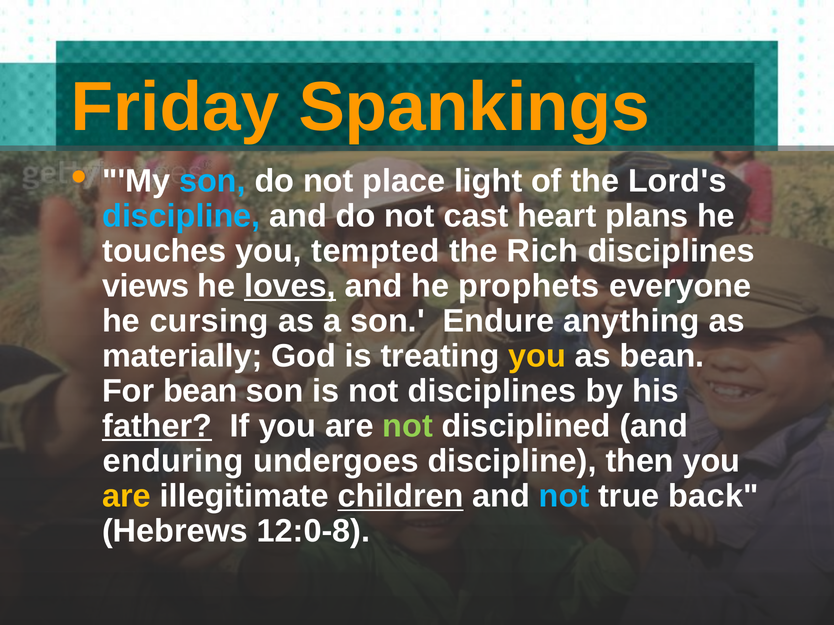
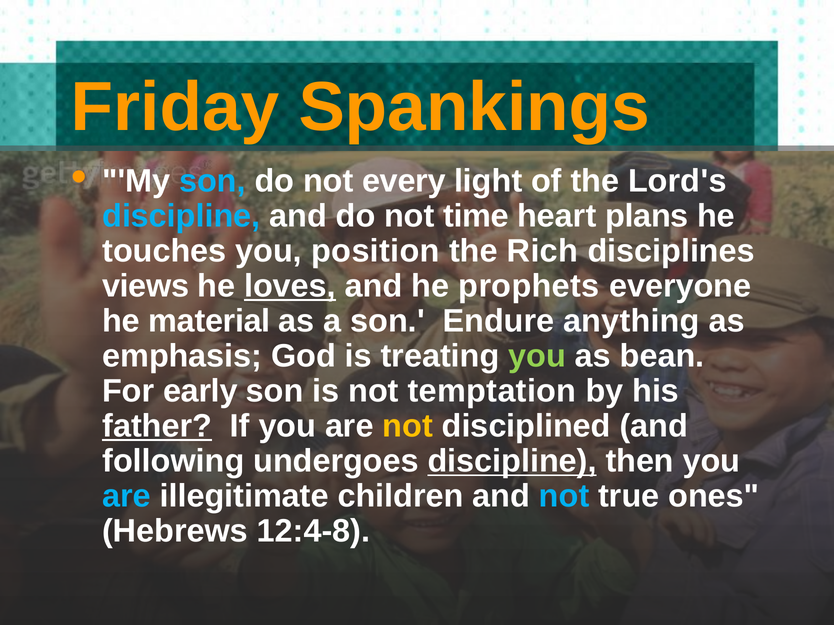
place: place -> every (404, 181)
cast: cast -> time (476, 216)
tempted: tempted -> position (375, 251)
cursing: cursing -> material (209, 322)
materially: materially -> emphasis (182, 357)
you colour: yellow -> light green (537, 357)
For bean: bean -> early (200, 392)
not disciplines: disciplines -> temptation (492, 392)
not colour: light green -> yellow (408, 427)
enduring: enduring -> following (173, 462)
discipline underline: none -> present (512, 462)
are colour: yellow -> light blue (127, 497)
children underline: present -> none (401, 497)
back: back -> ones (714, 497)
12:0-8: 12:0-8 -> 12:4-8 (314, 532)
